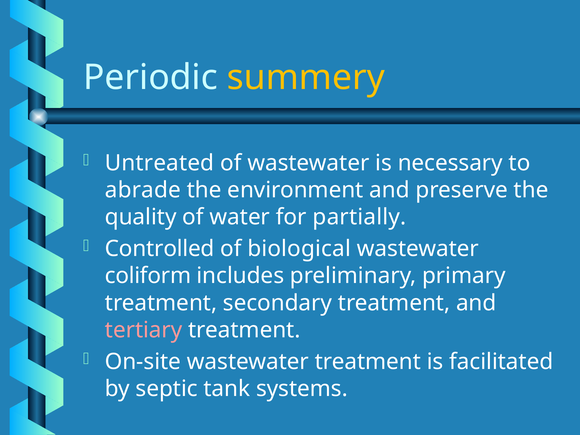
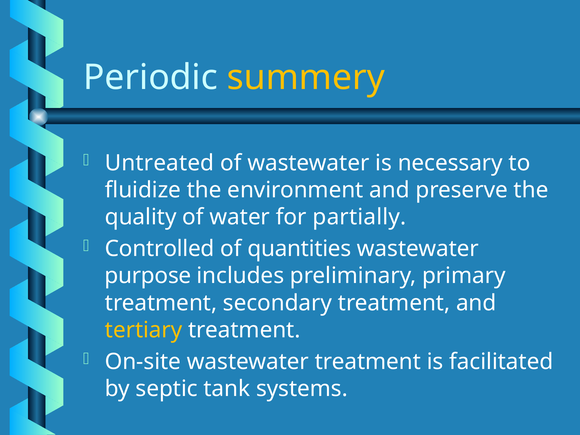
abrade: abrade -> fluidize (143, 190)
biological: biological -> quantities (299, 249)
coliform: coliform -> purpose (148, 276)
tertiary colour: pink -> yellow (144, 330)
